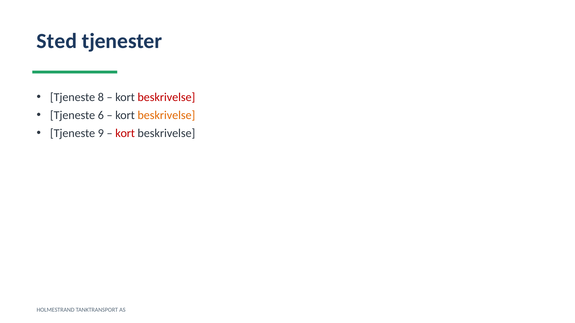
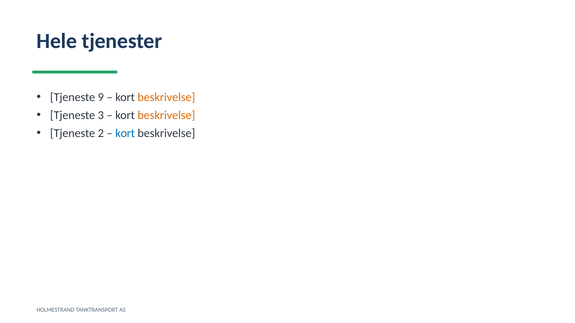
Sted: Sted -> Hele (57, 41)
8: 8 -> 9 (101, 97)
beskrivelse colour: red -> orange (166, 97)
6: 6 -> 3 (101, 115)
9: 9 -> 2 (101, 133)
kort colour: red -> blue (125, 133)
